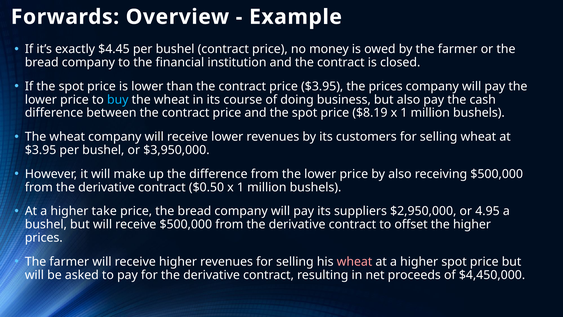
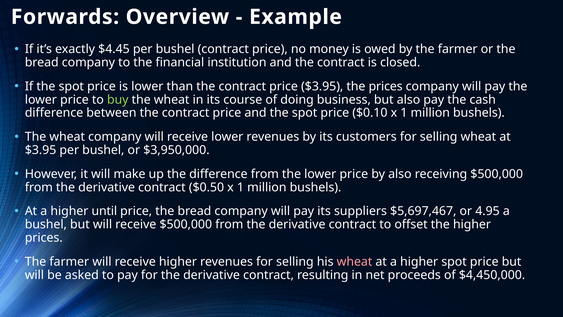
buy colour: light blue -> light green (118, 100)
$8.19: $8.19 -> $0.10 (370, 113)
take: take -> until (104, 211)
$2,950,000: $2,950,000 -> $5,697,467 (423, 211)
